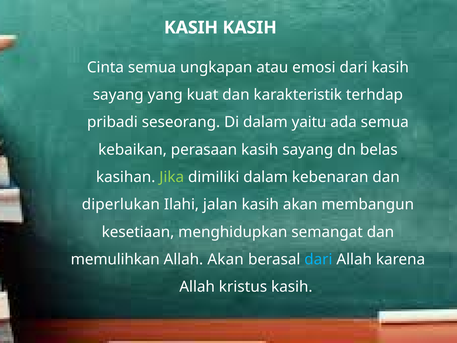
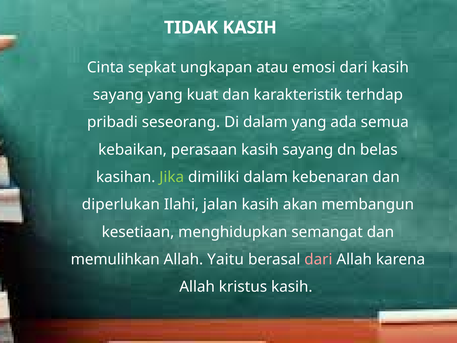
KASIH: KASIH -> TIDAK (191, 28)
Cinta semua: semua -> sepkat (152, 67)
dalam yaitu: yaitu -> yang (309, 122)
Allah Akan: Akan -> Yaitu (226, 259)
dari colour: light blue -> pink (318, 259)
